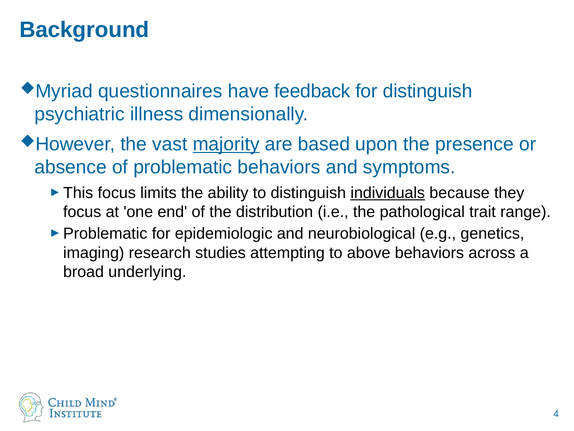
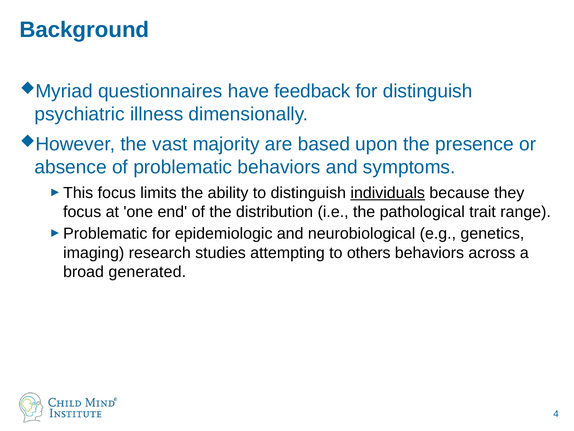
majority underline: present -> none (226, 144)
above: above -> others (369, 253)
underlying: underlying -> generated (147, 272)
